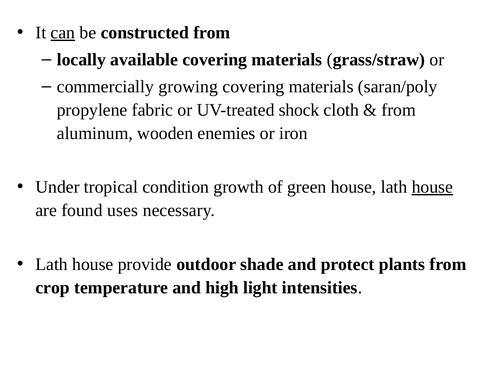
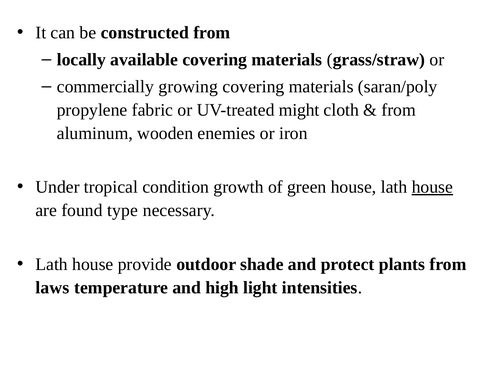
can underline: present -> none (63, 33)
shock: shock -> might (299, 110)
uses: uses -> type (123, 210)
crop: crop -> laws (53, 287)
